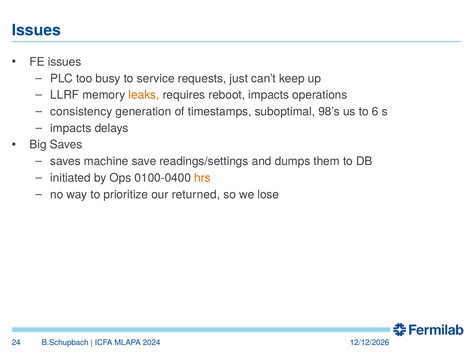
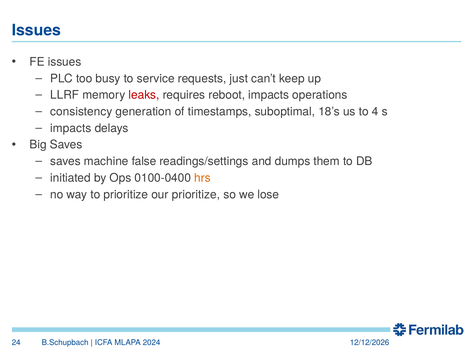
leaks colour: orange -> red (144, 95)
98’s: 98’s -> 18’s (329, 112)
6: 6 -> 4 (375, 112)
save: save -> false (144, 161)
our returned: returned -> prioritize (196, 194)
